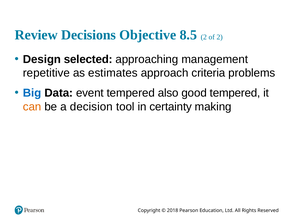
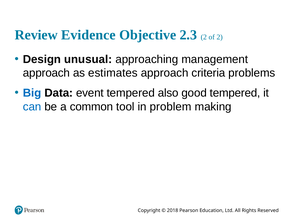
Decisions: Decisions -> Evidence (88, 35)
8.5: 8.5 -> 2.3 (188, 35)
selected: selected -> unusual (88, 59)
repetitive: repetitive -> approach (46, 73)
can colour: orange -> blue (32, 106)
decision: decision -> common (91, 106)
certainty: certainty -> problem (171, 106)
